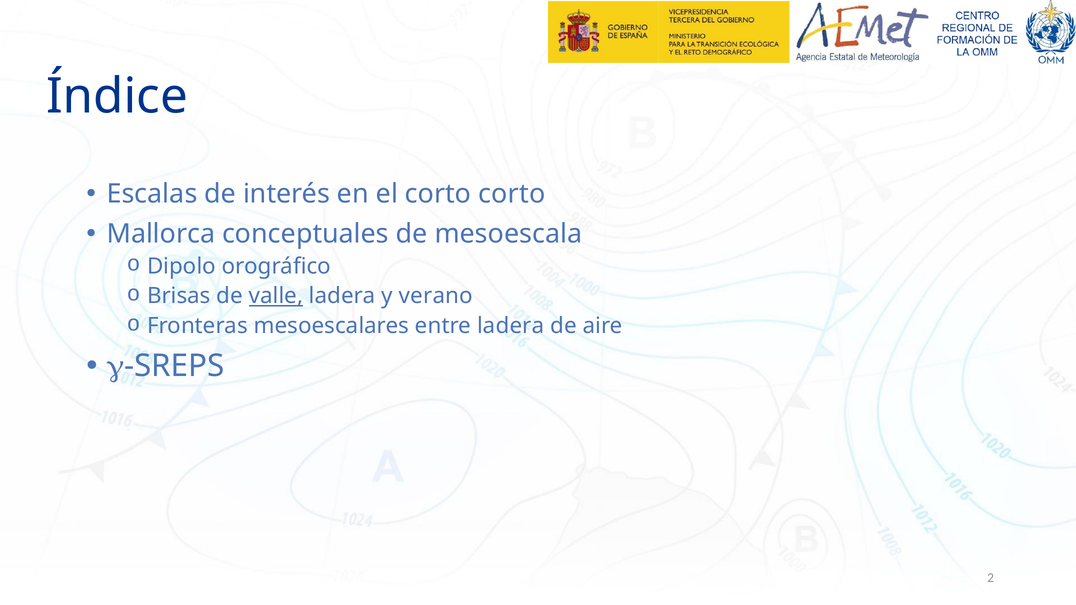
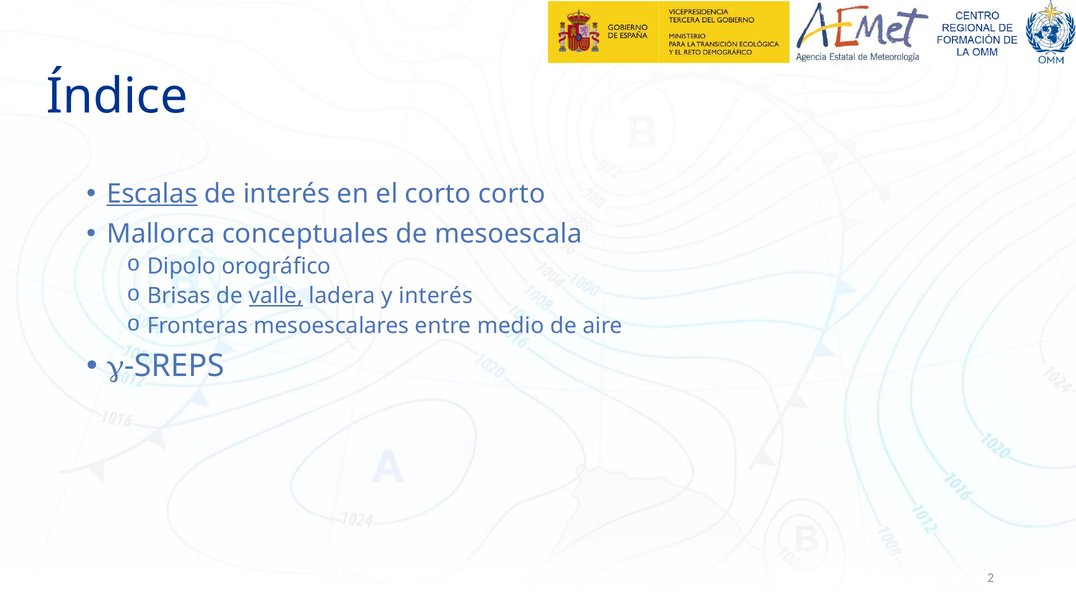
Escalas underline: none -> present (152, 194)
y verano: verano -> interés (436, 296)
entre ladera: ladera -> medio (511, 326)
